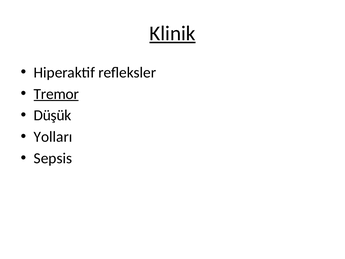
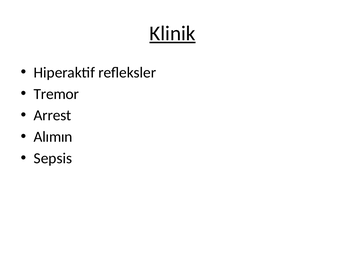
Tremor underline: present -> none (56, 94)
Düşük: Düşük -> Arrest (52, 115)
Yolları: Yolları -> Alımın (53, 137)
